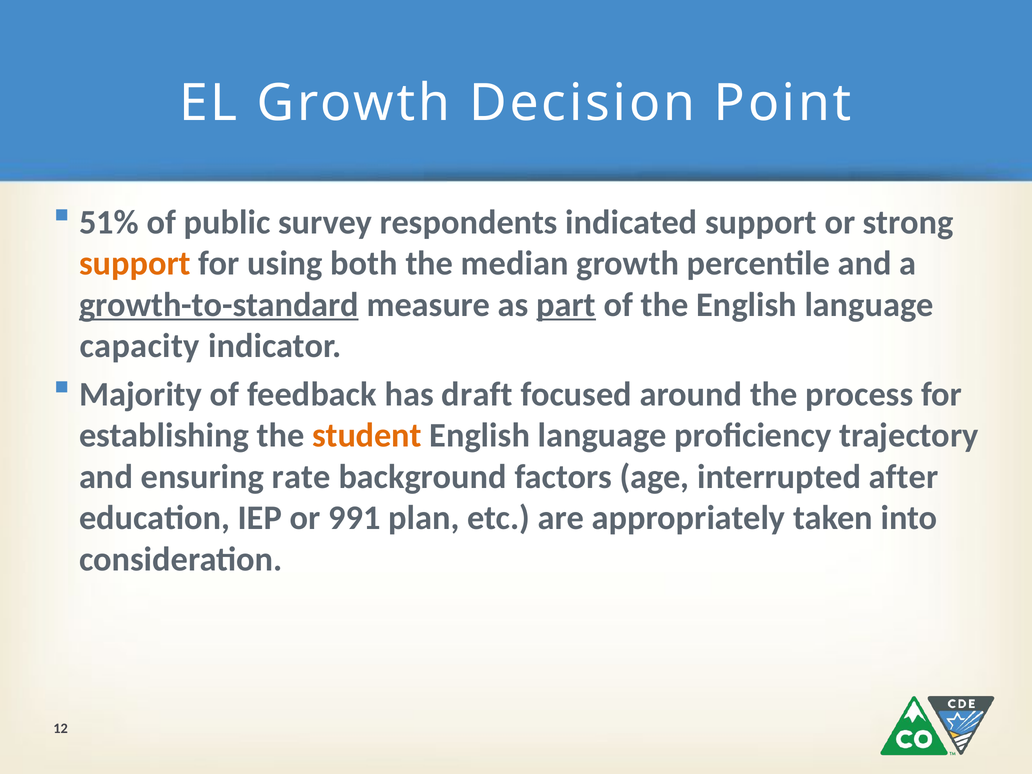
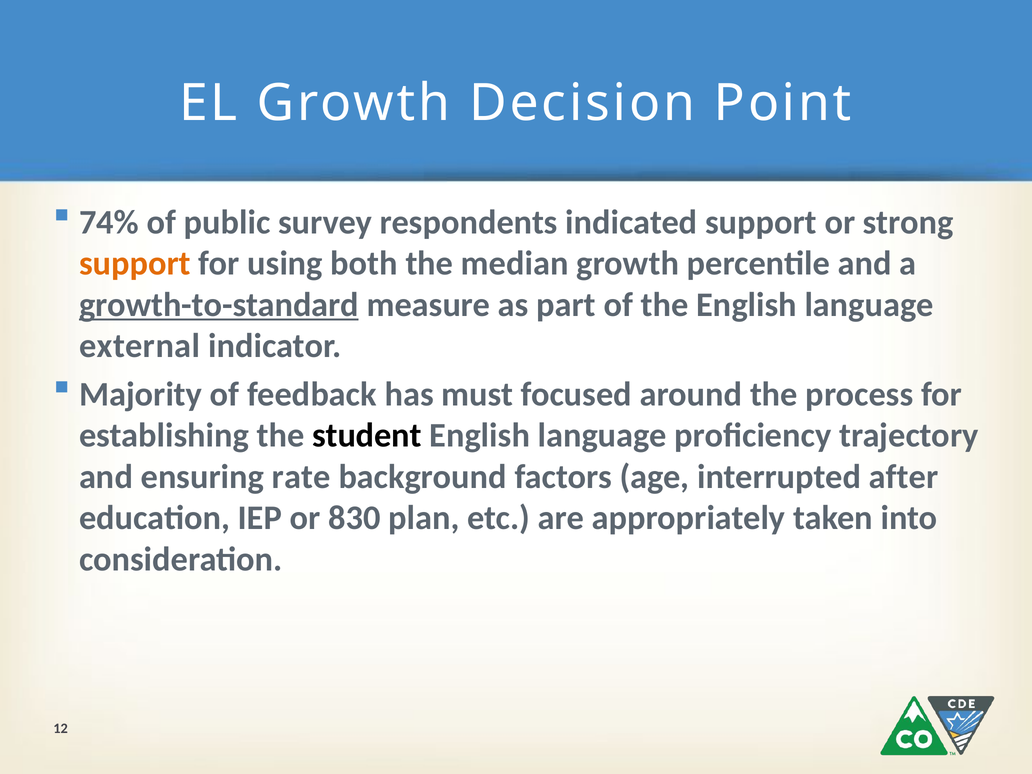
51%: 51% -> 74% (109, 222)
part underline: present -> none (566, 305)
capacity: capacity -> external (140, 346)
draft: draft -> must (477, 394)
student colour: orange -> black (367, 435)
991: 991 -> 830 (354, 518)
